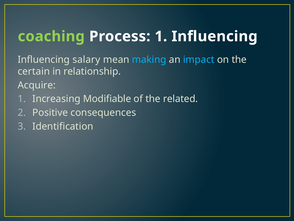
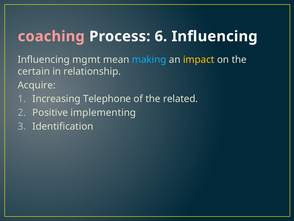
coaching colour: light green -> pink (51, 36)
Process 1: 1 -> 6 (161, 36)
salary: salary -> mgmt (86, 59)
impact colour: light blue -> yellow (199, 59)
Modifiable: Modifiable -> Telephone (107, 99)
consequences: consequences -> implementing (103, 112)
